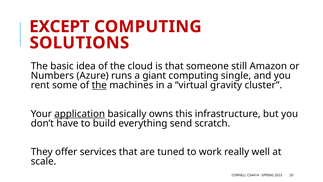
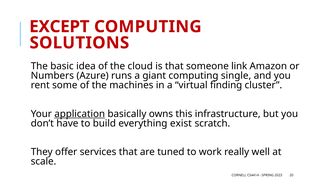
still: still -> link (239, 66)
the underline: present -> none (99, 85)
gravity: gravity -> finding (226, 85)
send: send -> exist (181, 123)
